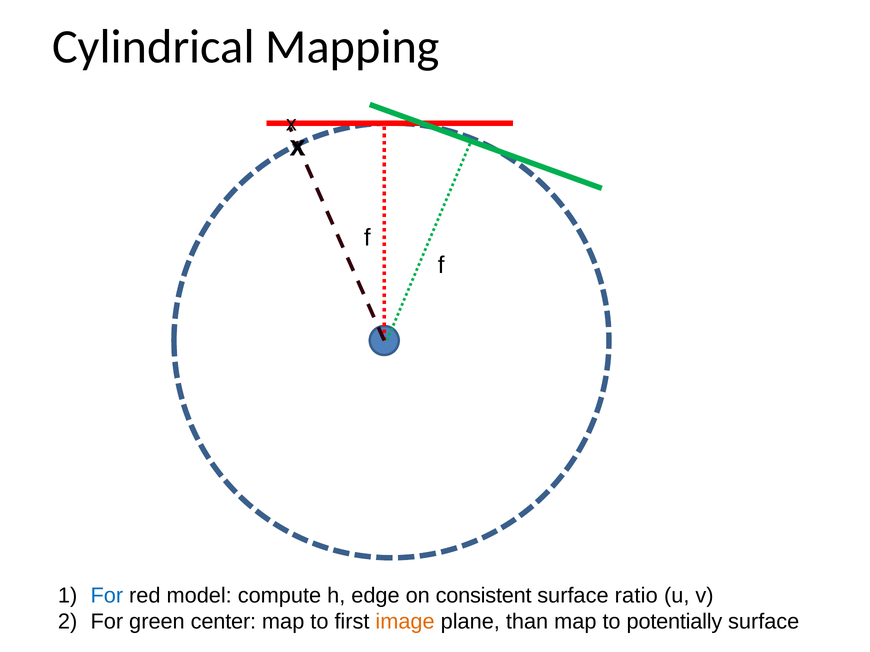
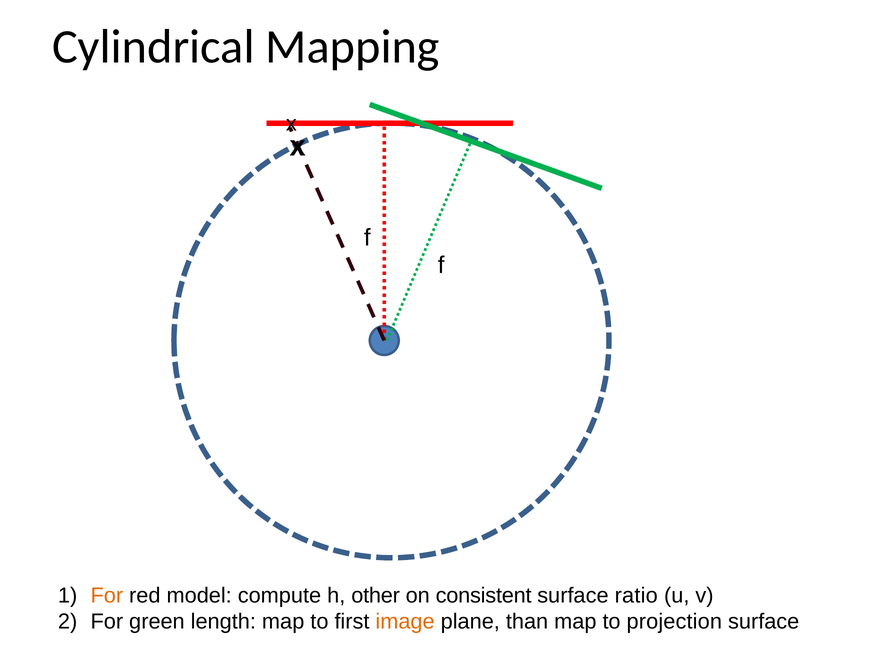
For colour: blue -> orange (107, 596)
edge: edge -> other (376, 596)
center: center -> length (223, 622)
potentially: potentially -> projection (674, 622)
